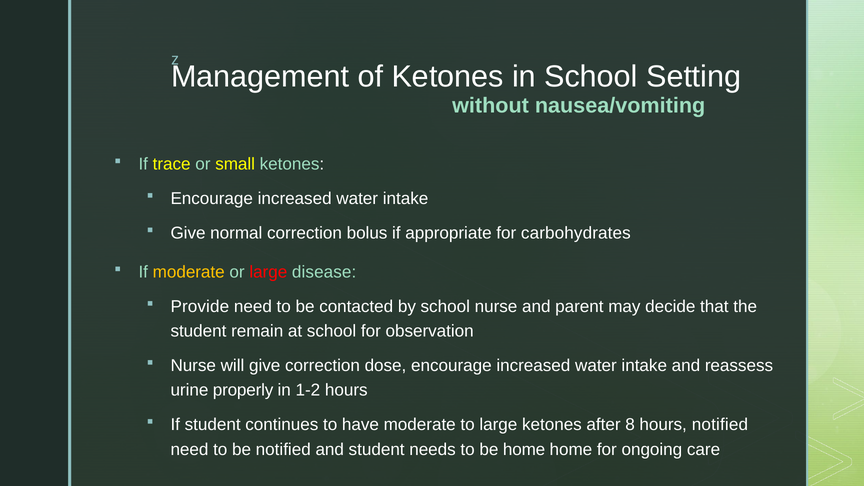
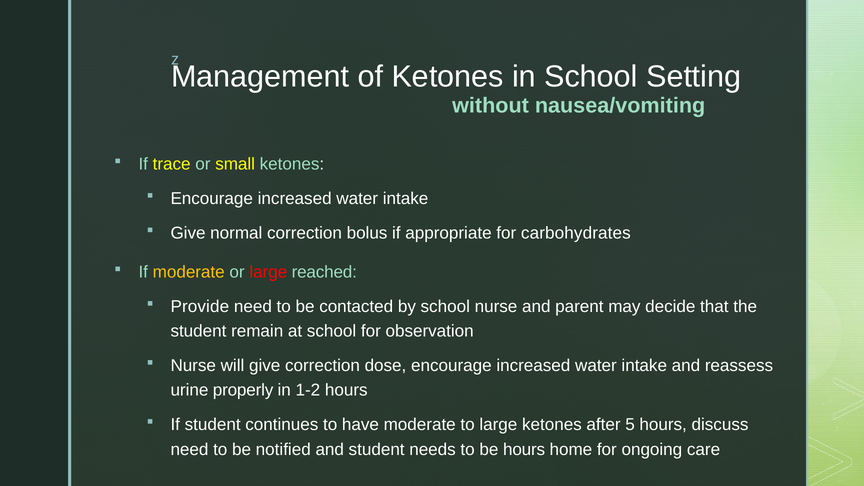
disease: disease -> reached (324, 272)
8: 8 -> 5 (630, 425)
hours notified: notified -> discuss (720, 425)
be home: home -> hours (524, 449)
